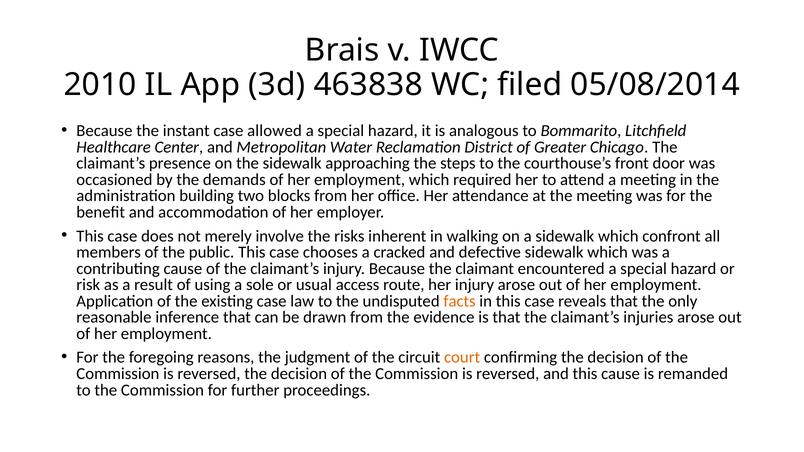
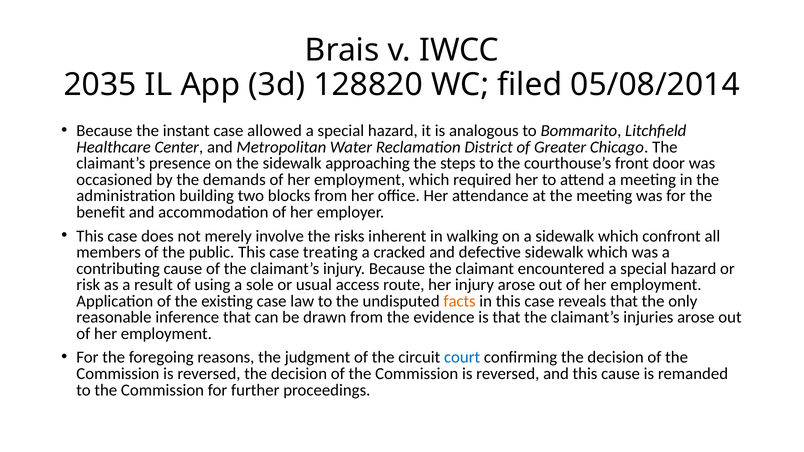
2010: 2010 -> 2035 (100, 85)
463838: 463838 -> 128820 (368, 85)
chooses: chooses -> treating (330, 252)
court colour: orange -> blue (462, 358)
